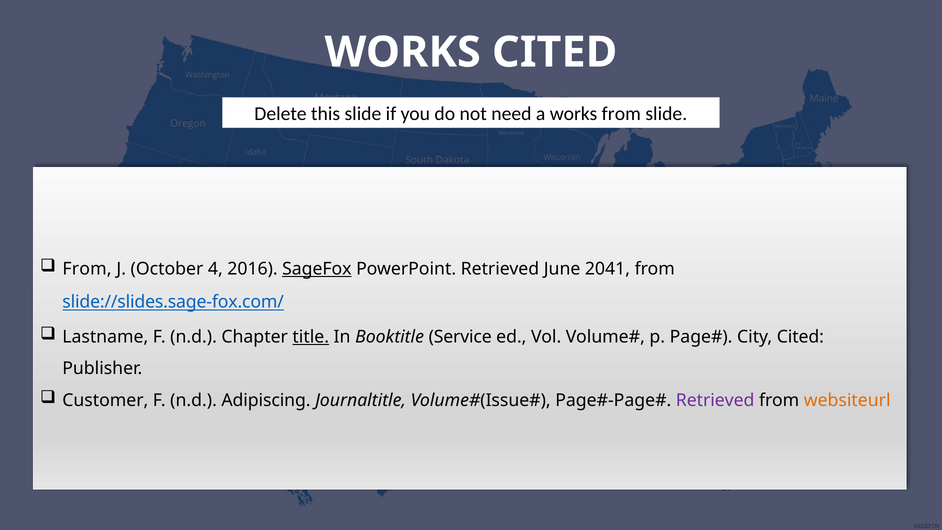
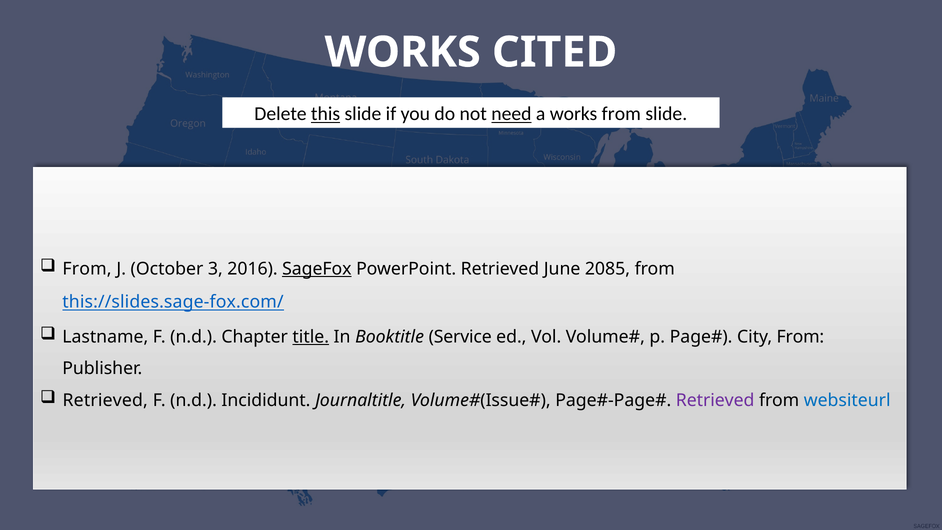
this underline: none -> present (326, 114)
need underline: none -> present (511, 114)
4: 4 -> 3 (215, 269)
2041: 2041 -> 2085 (607, 269)
slide://slides.sage-fox.com/: slide://slides.sage-fox.com/ -> this://slides.sage-fox.com/ (173, 302)
City Cited: Cited -> From (800, 337)
Customer: Customer -> Retrieved (105, 400)
Adipiscing: Adipiscing -> Incididunt (266, 400)
websiteurl colour: orange -> blue (847, 400)
